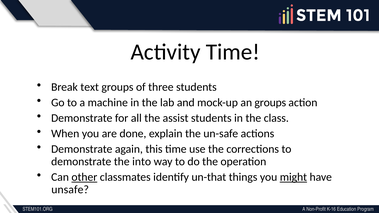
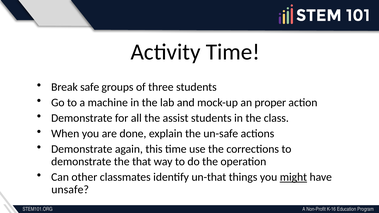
text: text -> safe (90, 87)
an groups: groups -> proper (270, 103)
into: into -> that (142, 162)
other underline: present -> none (84, 177)
